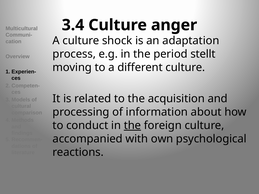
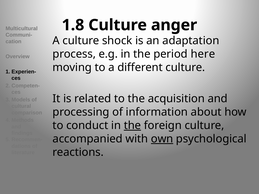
3.4: 3.4 -> 1.8 (73, 25)
stellt: stellt -> here (203, 54)
own underline: none -> present (162, 139)
